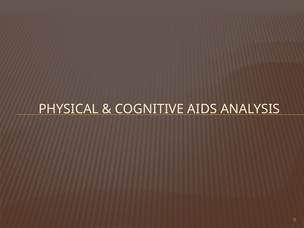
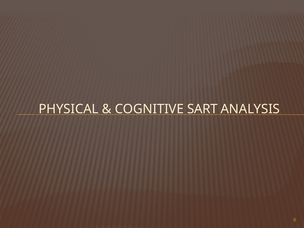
AIDS: AIDS -> SART (202, 109)
